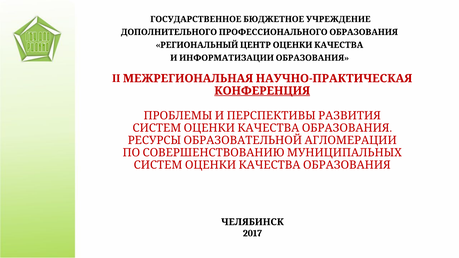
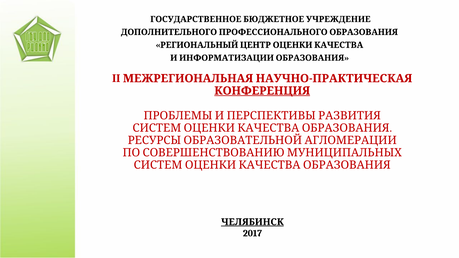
ЧЕЛЯБИНСК underline: none -> present (252, 222)
